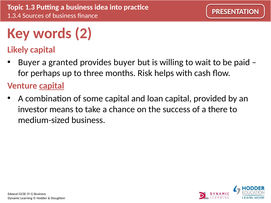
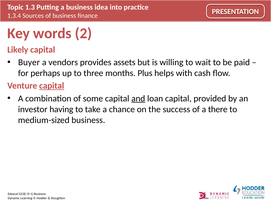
granted: granted -> vendors (63, 62)
provides buyer: buyer -> assets (124, 62)
Risk: Risk -> Plus (145, 73)
and underline: none -> present (138, 99)
means: means -> having (61, 109)
